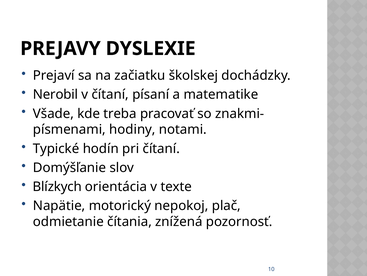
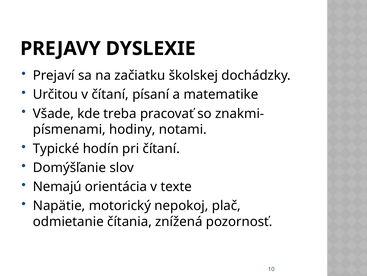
Nerobil: Nerobil -> Určitou (56, 94)
Blízkych: Blízkych -> Nemajú (57, 186)
